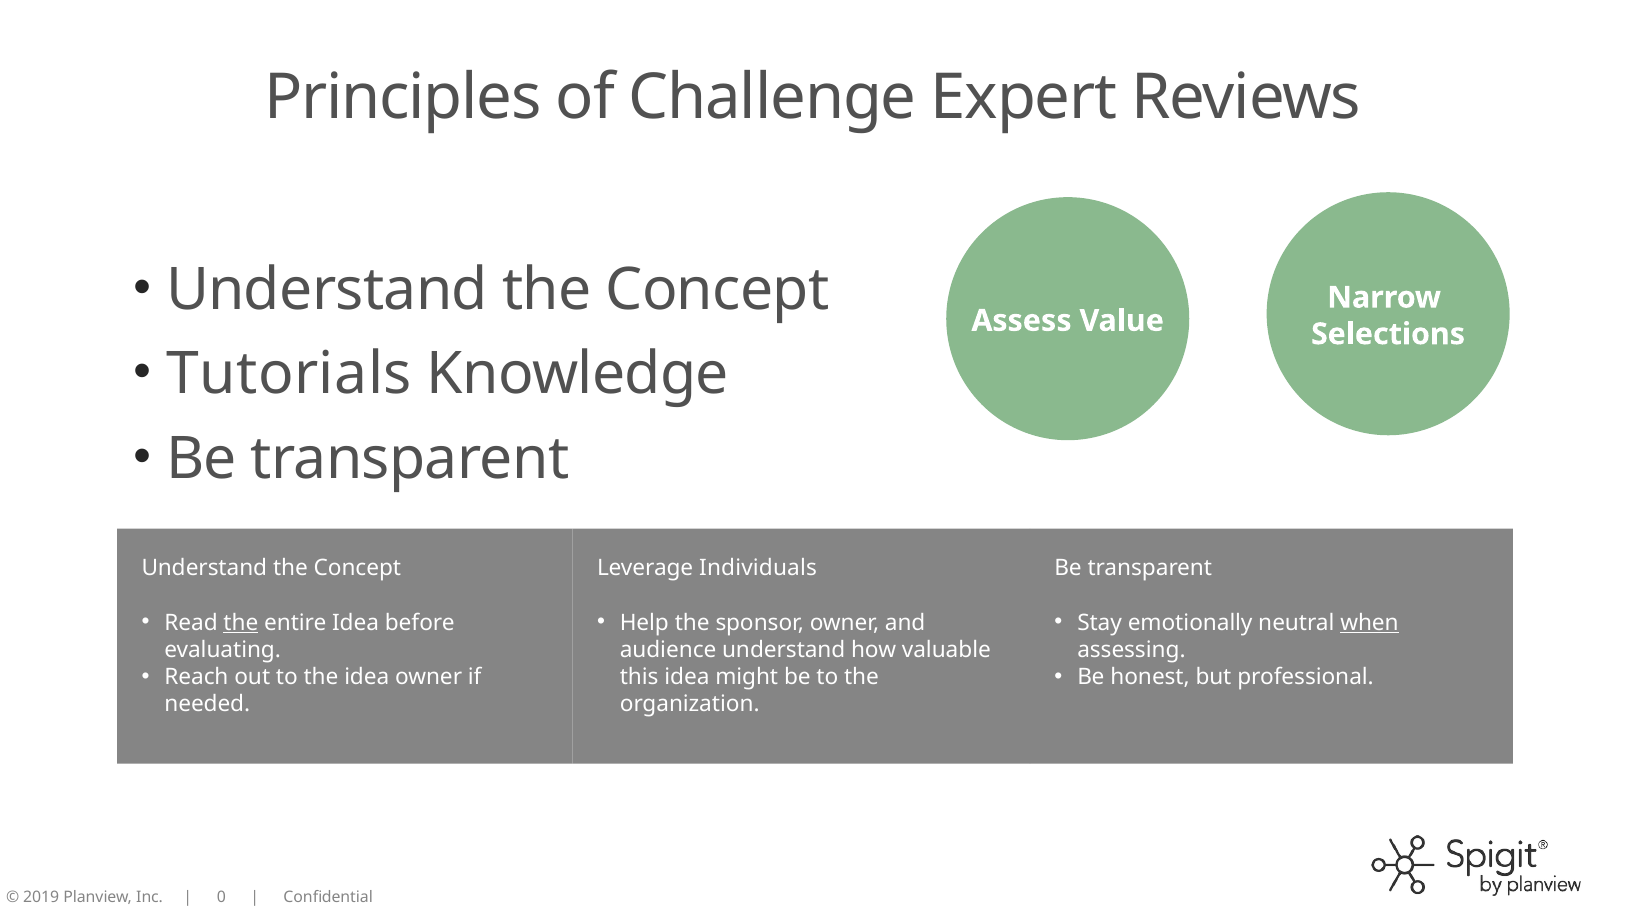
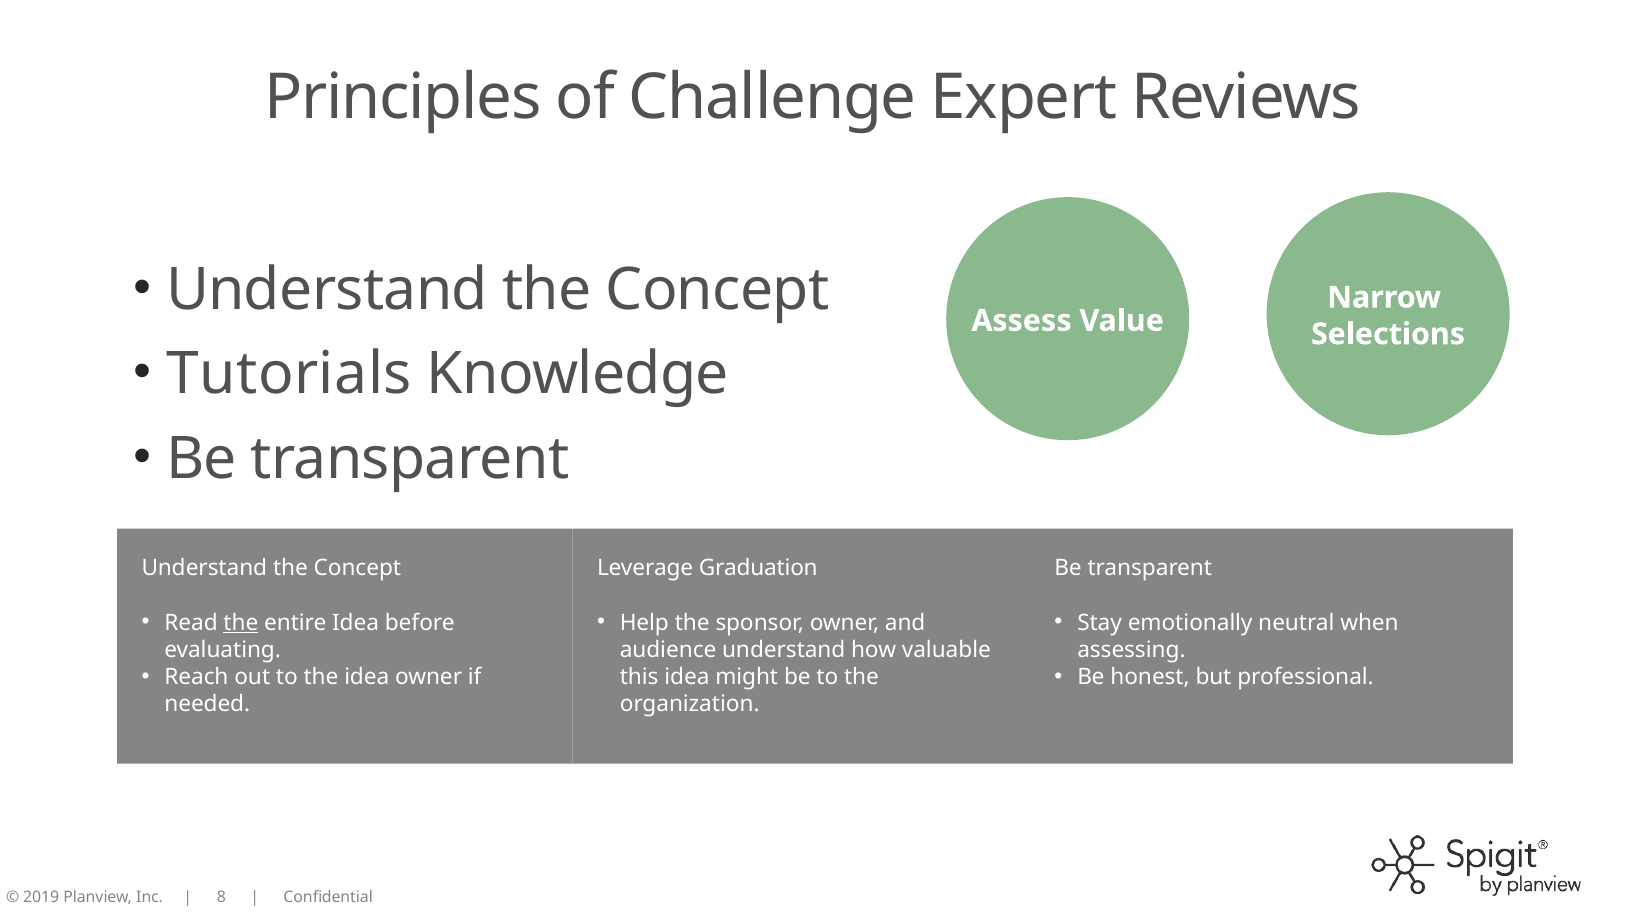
Individuals: Individuals -> Graduation (758, 568)
when underline: present -> none (1369, 623)
0: 0 -> 8 (221, 897)
